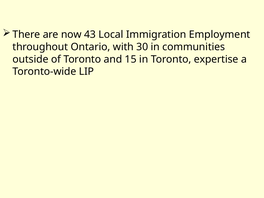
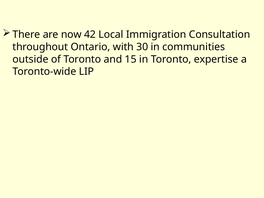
43: 43 -> 42 (90, 35)
Employment: Employment -> Consultation (220, 35)
